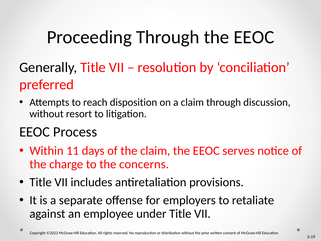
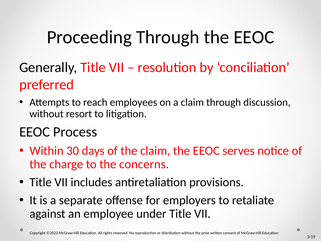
disposition: disposition -> employees (133, 102)
11: 11 -> 30 (73, 151)
